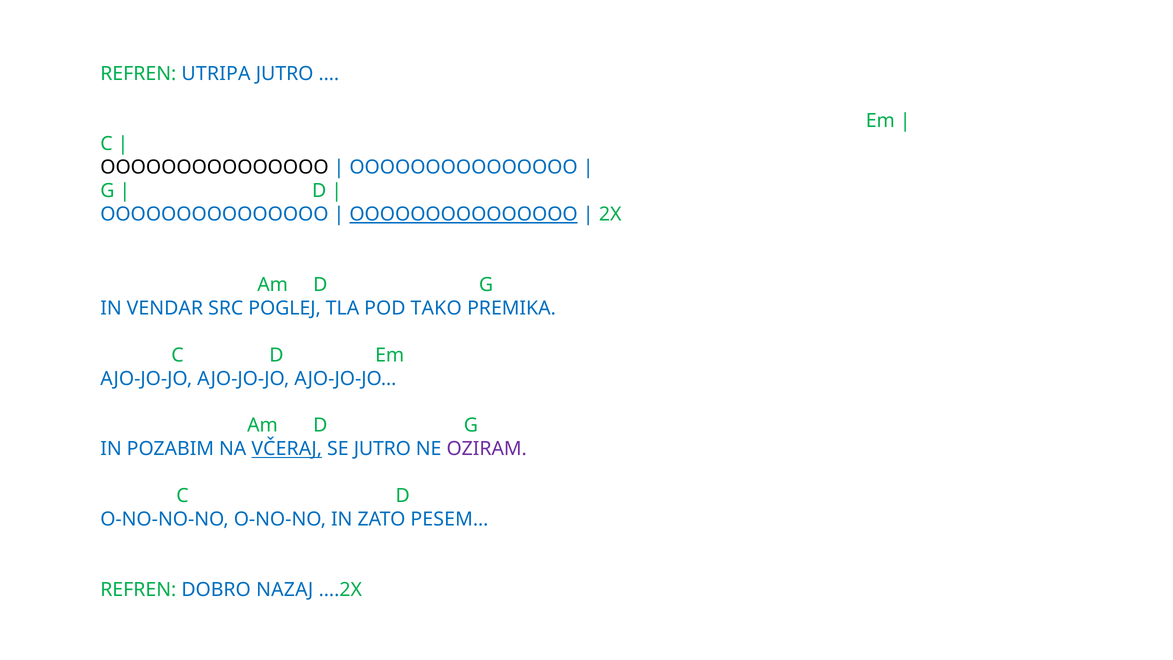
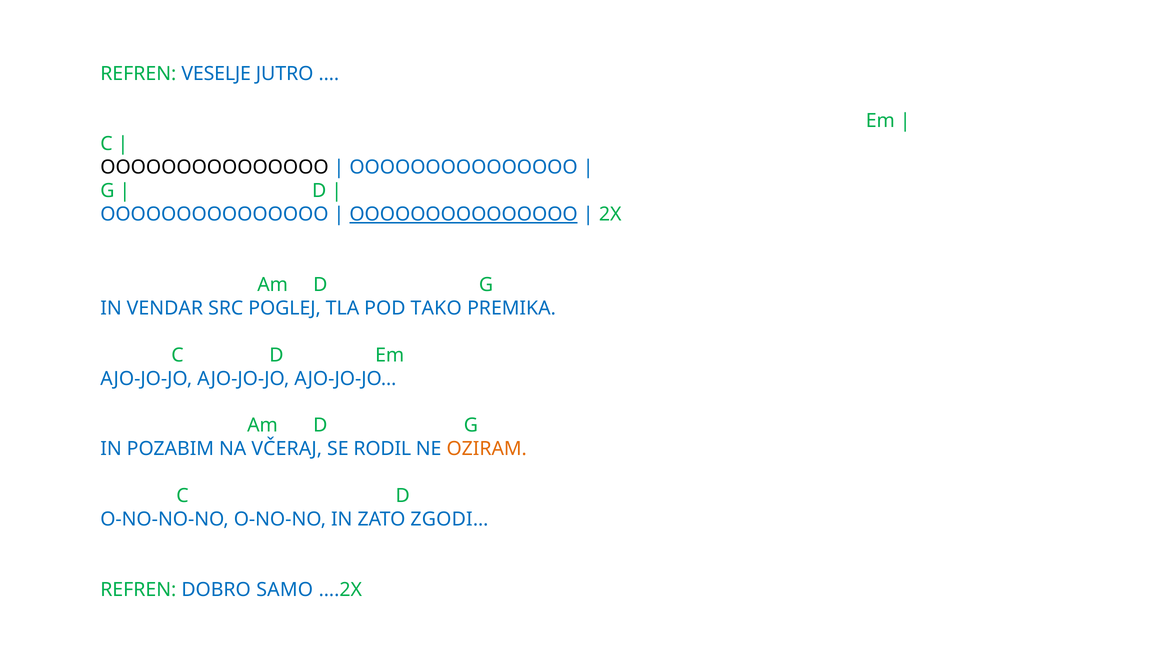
UTRIPA: UTRIPA -> VESELJE (216, 74)
VČERAJ underline: present -> none (287, 449)
SE JUTRO: JUTRO -> RODIL (382, 449)
OZIRAM colour: purple -> orange (487, 449)
PESEM…: PESEM… -> ZGODI… (449, 519)
NAZAJ: NAZAJ -> SAMO (285, 589)
